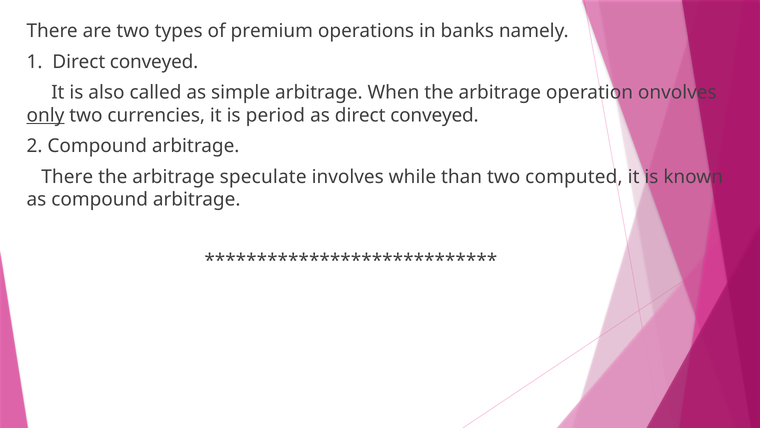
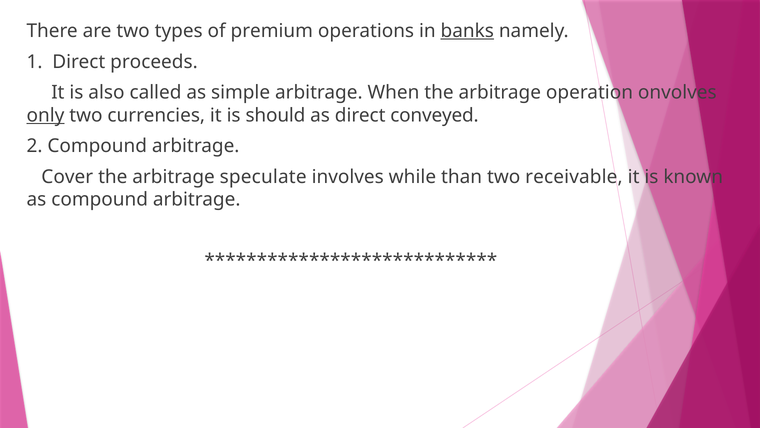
banks underline: none -> present (467, 31)
1 Direct conveyed: conveyed -> proceeds (154, 62)
period: period -> should (275, 115)
There: There -> Cover (67, 177)
computed: computed -> receivable (574, 177)
